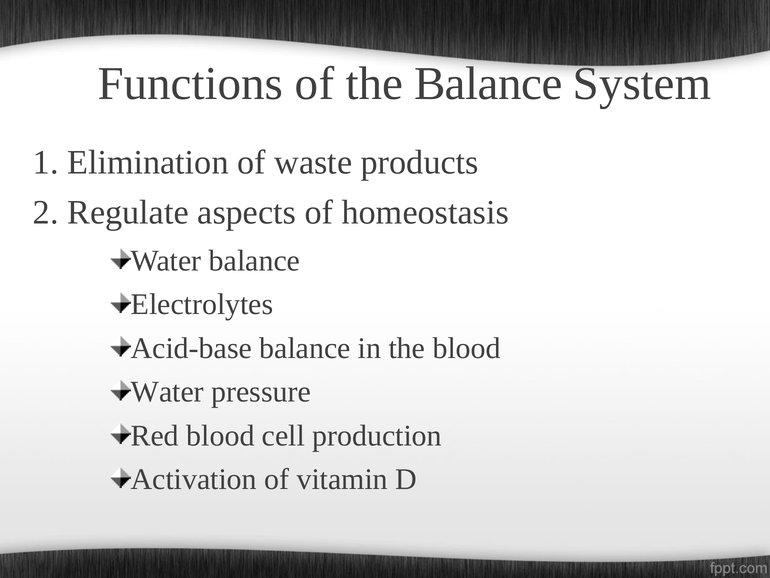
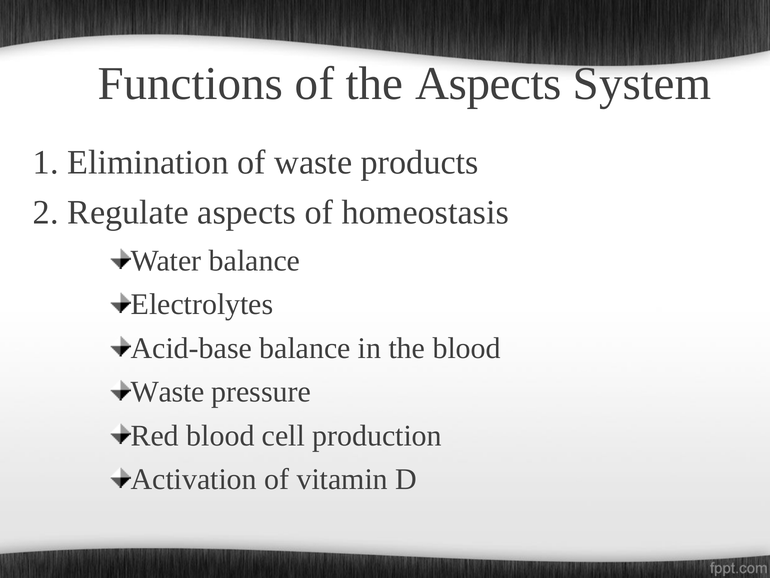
the Balance: Balance -> Aspects (488, 83)
Water: Water -> Waste (168, 392)
